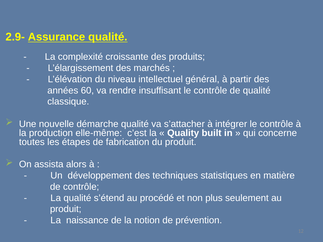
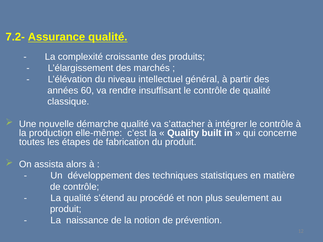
2.9-: 2.9- -> 7.2- (15, 37)
